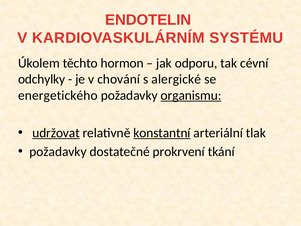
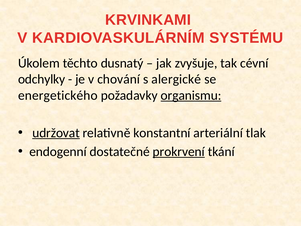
ENDOTELIN: ENDOTELIN -> KRVINKAMI (148, 20)
hormon: hormon -> dusnatý (122, 63)
odporu: odporu -> zvyšuje (196, 63)
konstantní underline: present -> none (162, 133)
požadavky: požadavky -> endogenní (58, 151)
prokrvení underline: none -> present (179, 151)
